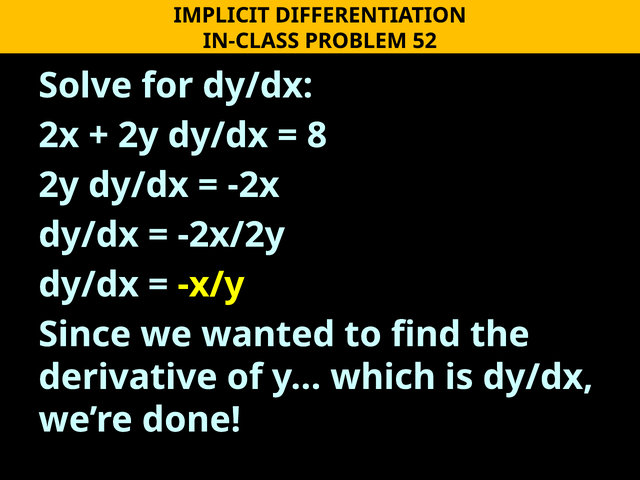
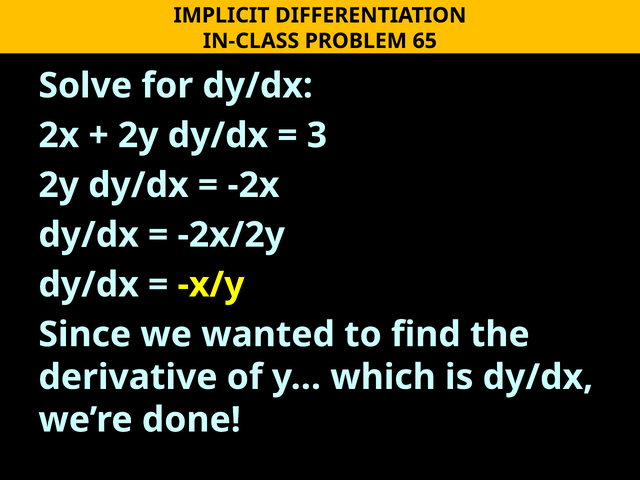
52: 52 -> 65 (425, 41)
8: 8 -> 3 (317, 135)
